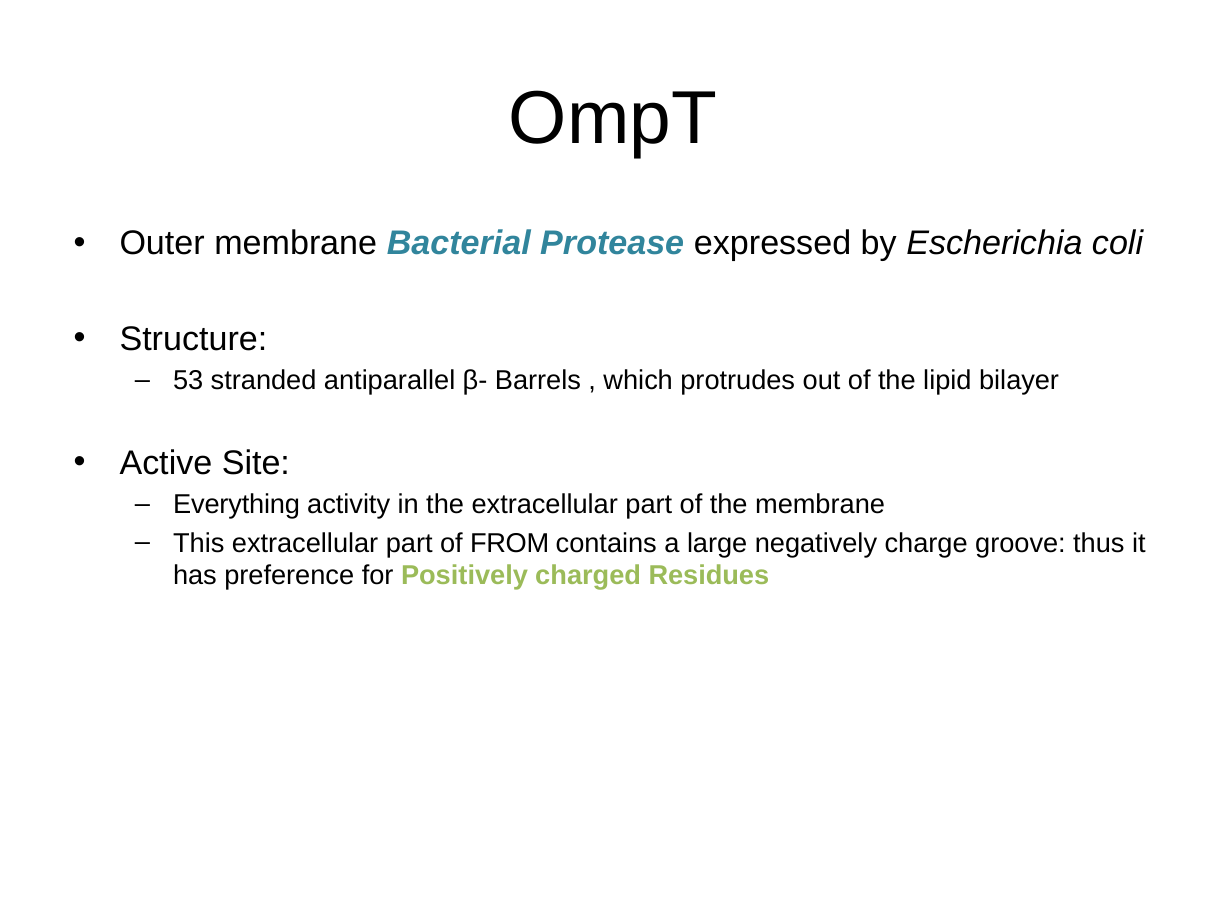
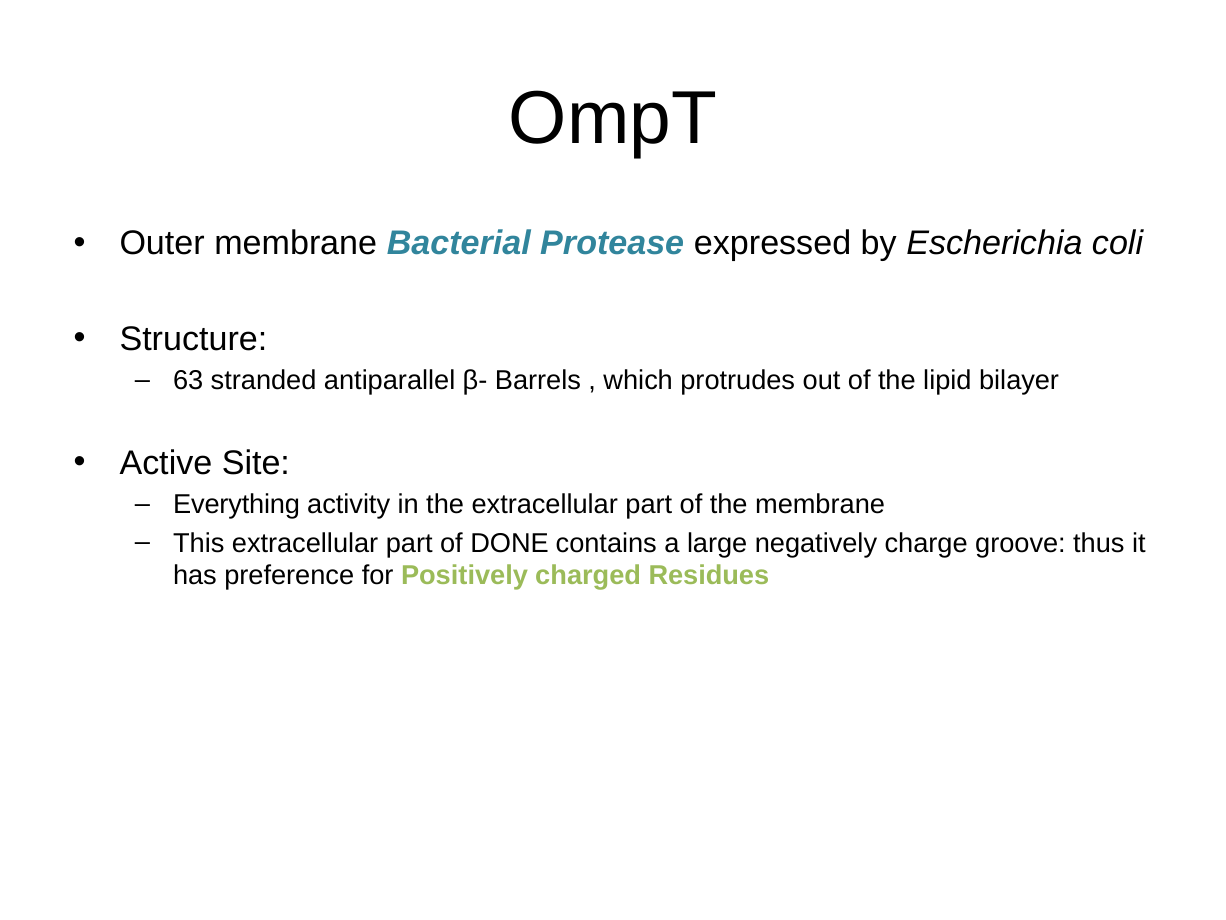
53: 53 -> 63 (188, 381)
FROM: FROM -> DONE (510, 543)
